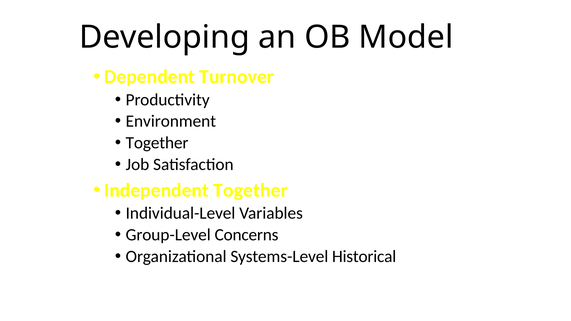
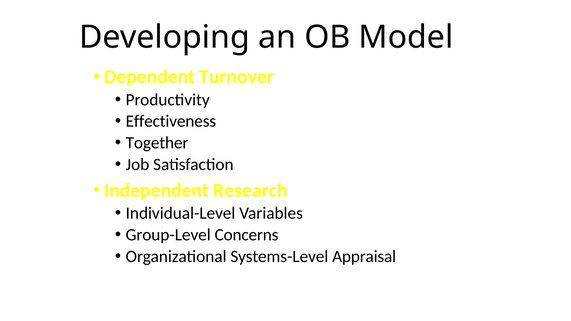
Environment: Environment -> Effectiveness (171, 121)
Independent Together: Together -> Research (250, 190)
Historical: Historical -> Appraisal (364, 256)
